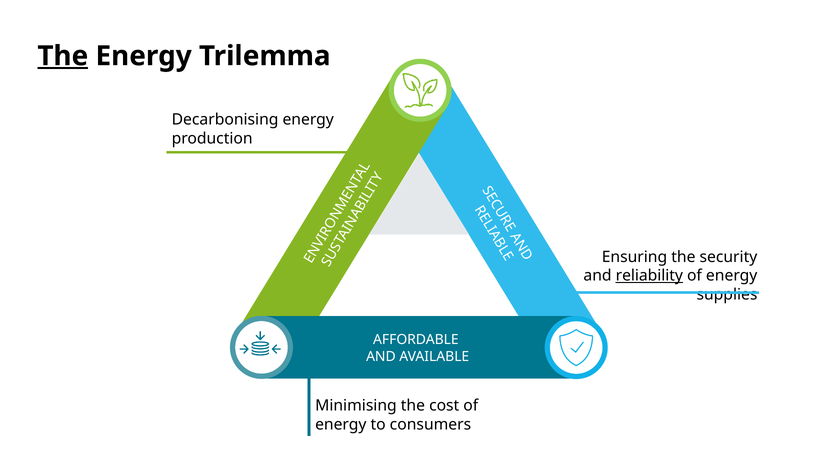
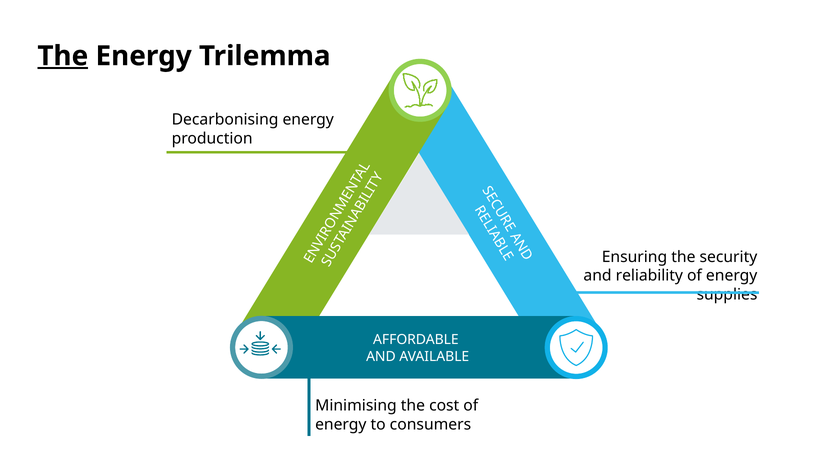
reliability underline: present -> none (649, 276)
